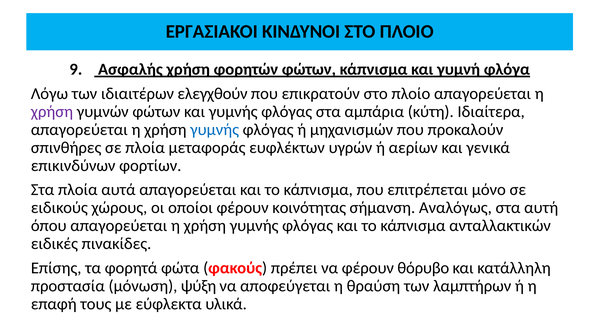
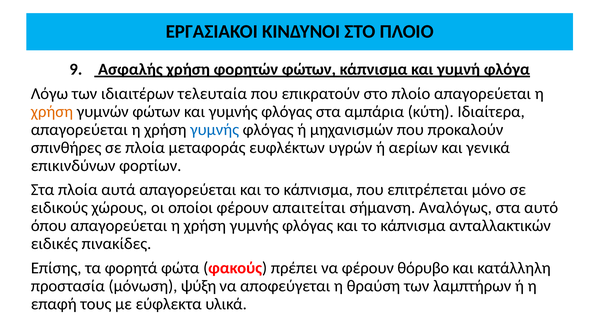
ελεγχθούν: ελεγχθούν -> τελευταία (212, 94)
χρήση colour: purple -> orange (52, 112)
κοινότητας: κοινότητας -> απαιτείται (309, 208)
αυτή: αυτή -> αυτό (541, 208)
